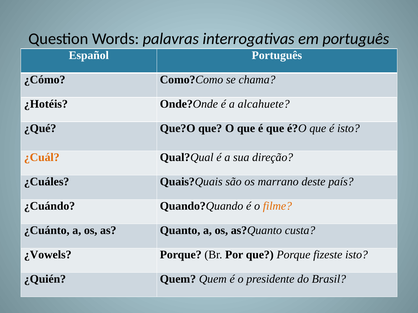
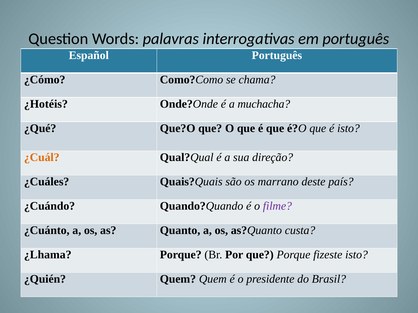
alcahuete: alcahuete -> muchacha (264, 104)
filme colour: orange -> purple (277, 206)
¿Vowels: ¿Vowels -> ¿Lhama (48, 255)
